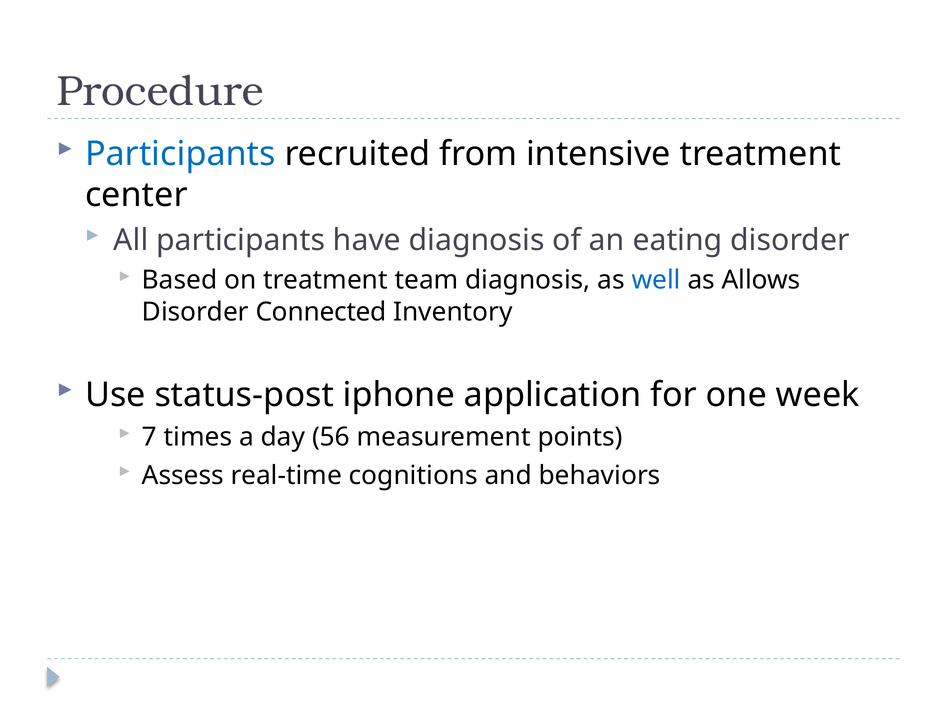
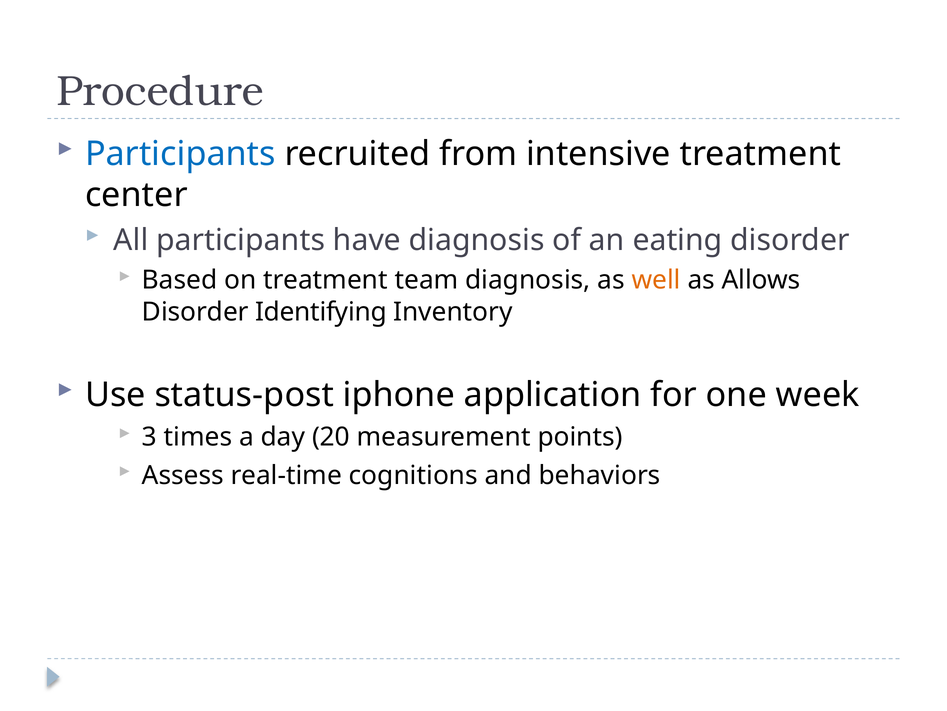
well colour: blue -> orange (656, 280)
Connected: Connected -> Identifying (321, 312)
7: 7 -> 3 (149, 437)
56: 56 -> 20 (331, 437)
